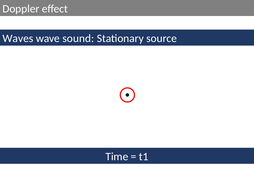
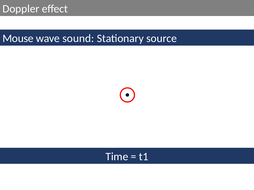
Waves: Waves -> Mouse (18, 38)
